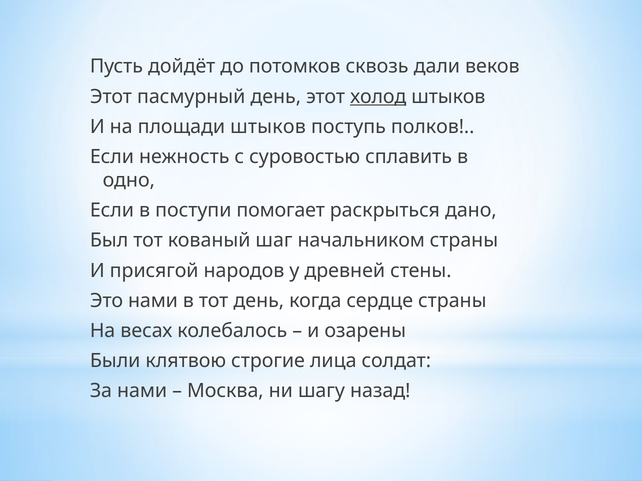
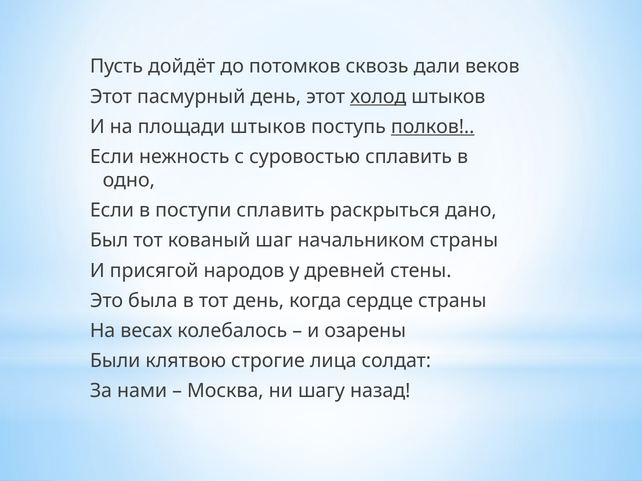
полков underline: none -> present (433, 127)
поступи помогает: помогает -> сплавить (281, 211)
Это нами: нами -> была (153, 301)
